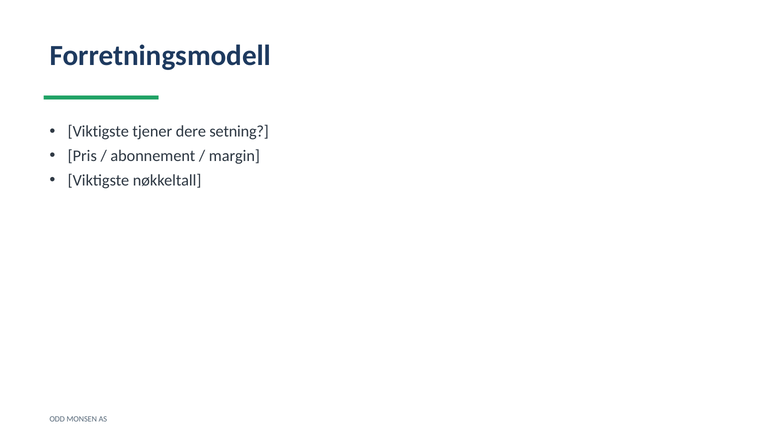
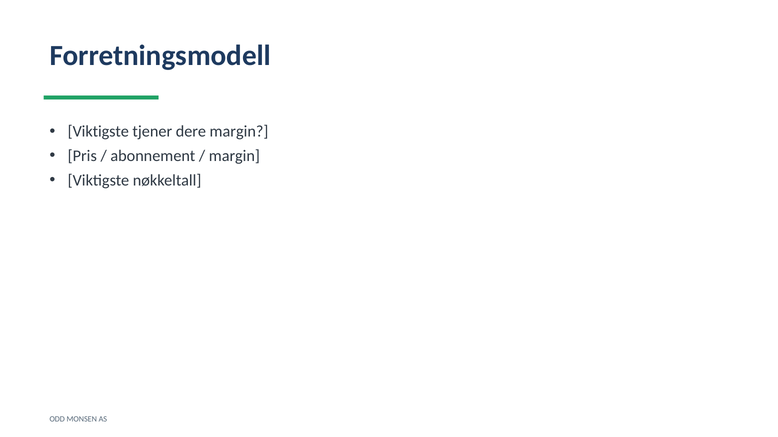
dere setning: setning -> margin (239, 132)
